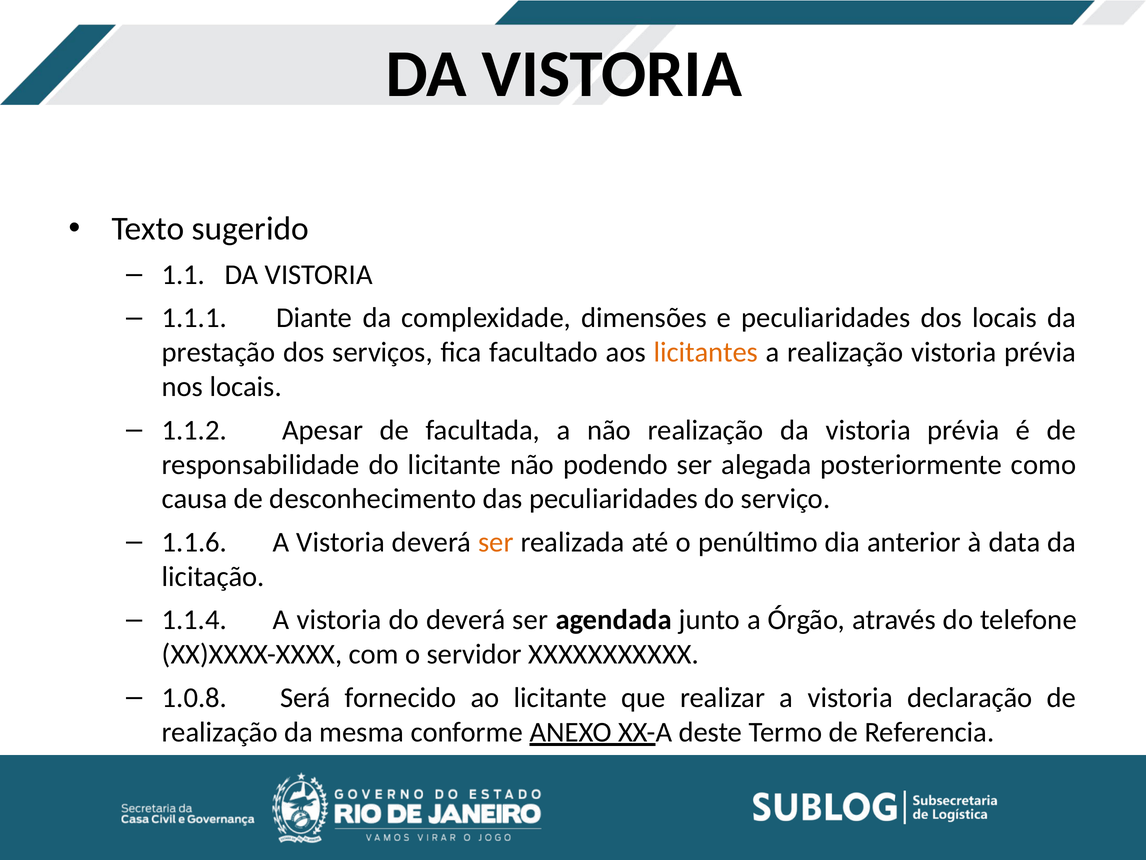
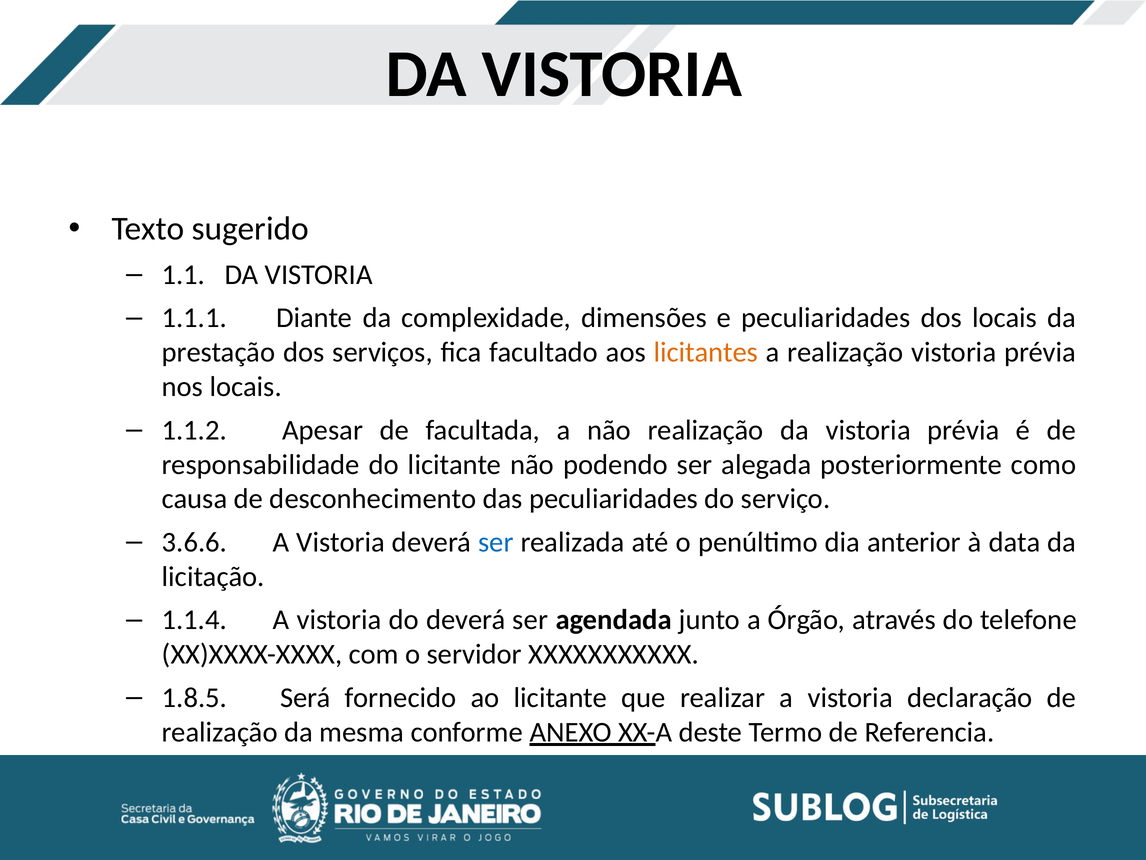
1.1.6: 1.1.6 -> 3.6.6 (194, 542)
ser colour: orange -> blue (496, 542)
1.0.8: 1.0.8 -> 1.8.5 (194, 697)
